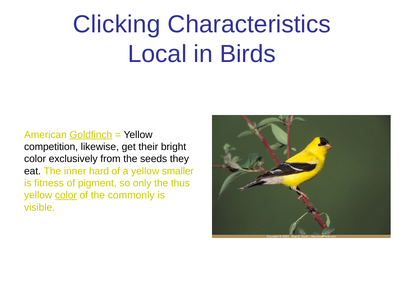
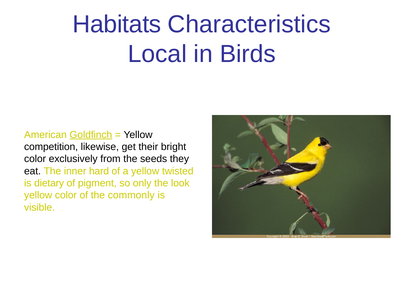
Clicking: Clicking -> Habitats (117, 24)
smaller: smaller -> twisted (178, 171)
fitness: fitness -> dietary (49, 183)
thus: thus -> look (180, 183)
color underline: present -> none (66, 195)
